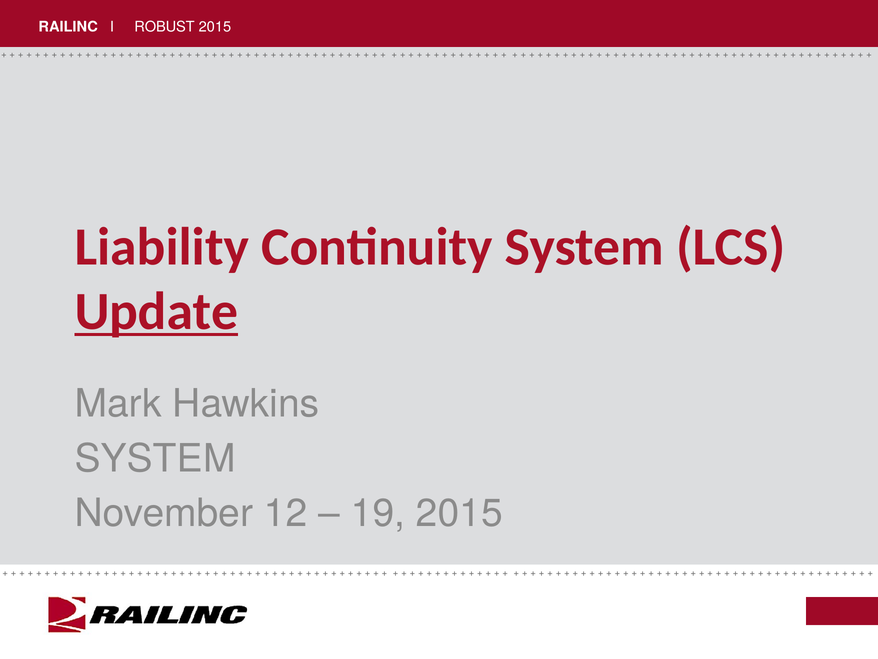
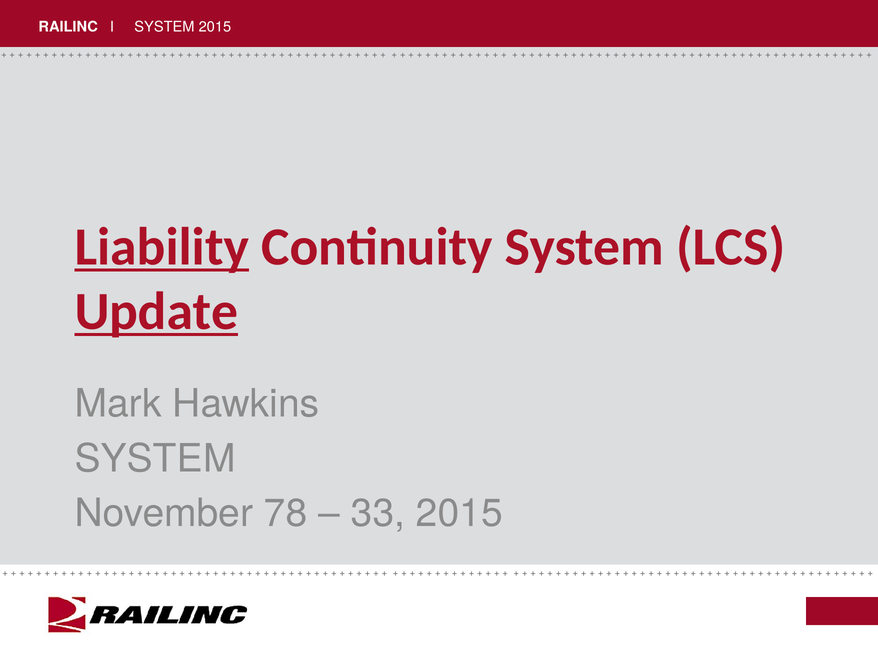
ROBUST: ROBUST -> SYSTEM (164, 27)
Liability underline: none -> present (162, 247)
12: 12 -> 78 (286, 513)
19: 19 -> 33 (378, 513)
